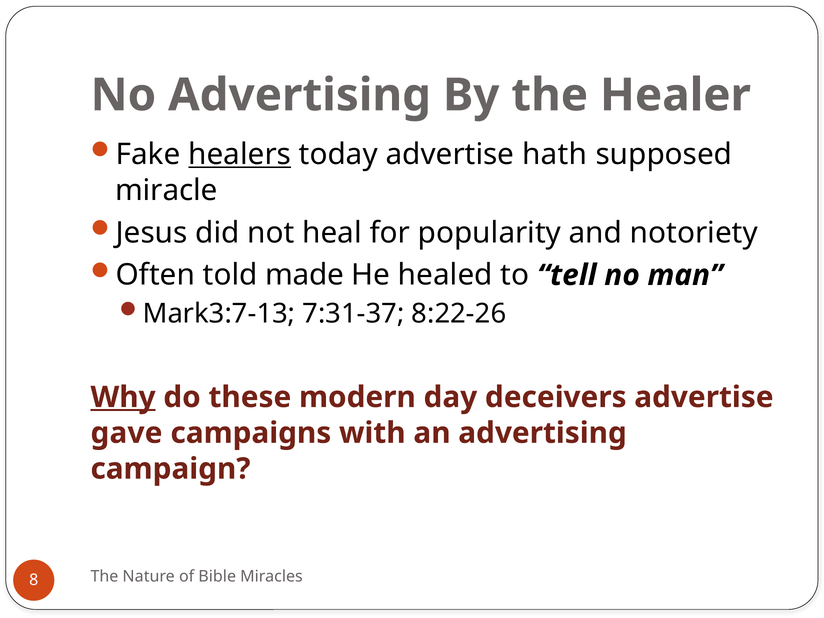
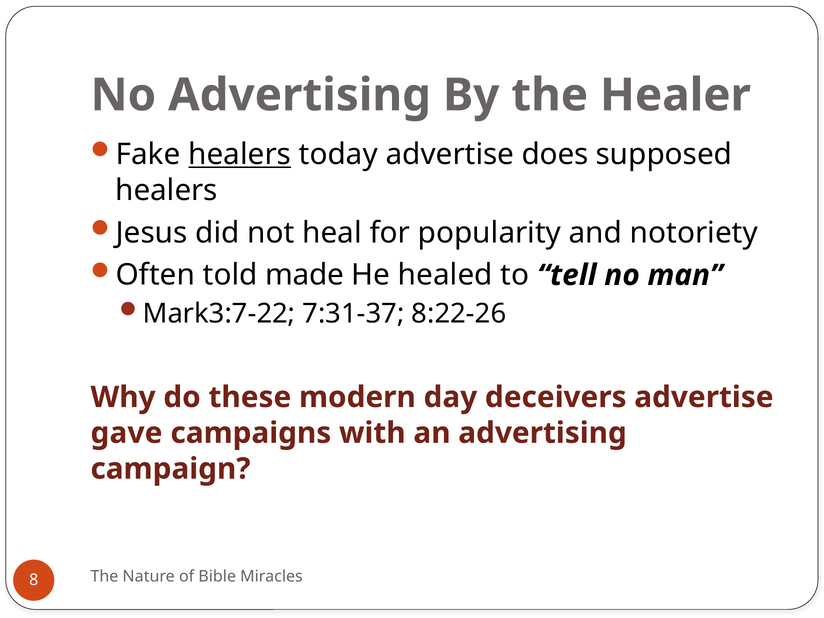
hath: hath -> does (555, 155)
miracle: miracle -> healers (166, 190)
Mark3:7-13: Mark3:7-13 -> Mark3:7-22 (219, 314)
Why underline: present -> none (123, 397)
